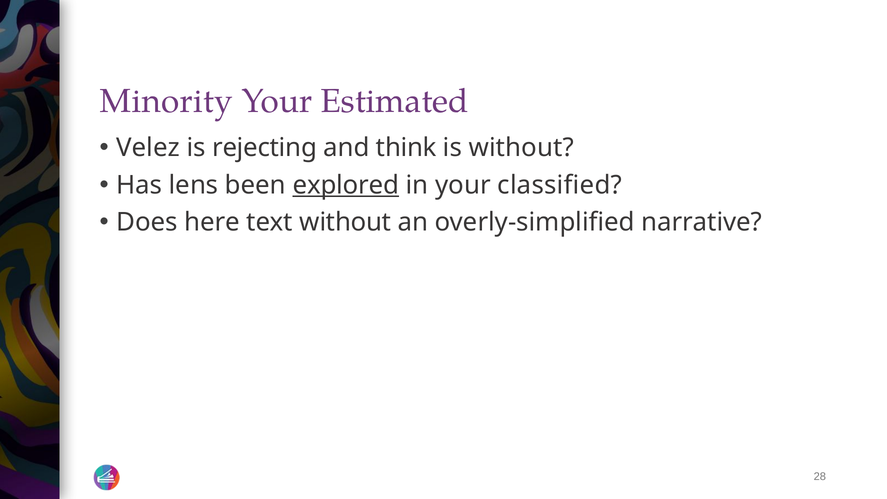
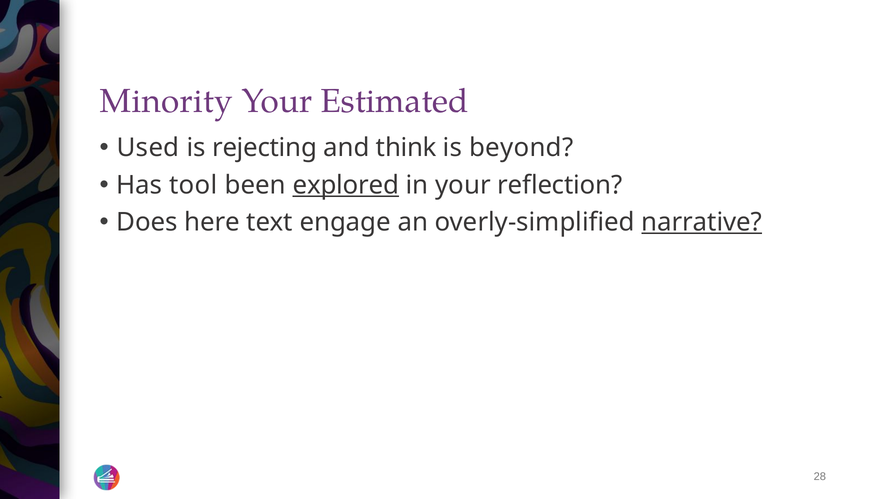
Velez: Velez -> Used (148, 148)
is without: without -> beyond (521, 148)
lens: lens -> tool (193, 185)
classified: classified -> reflection (560, 185)
text without: without -> engage (345, 222)
narrative underline: none -> present (702, 222)
